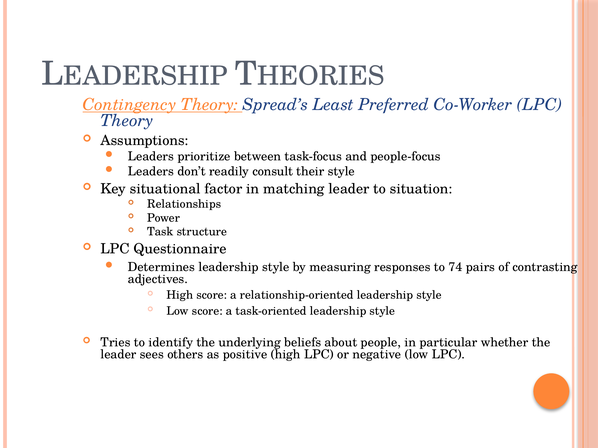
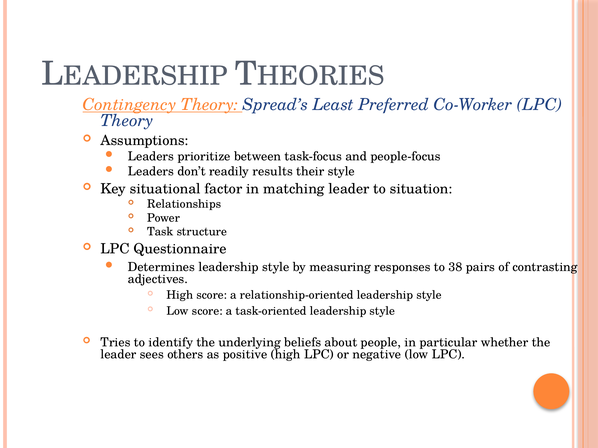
consult: consult -> results (273, 171)
74: 74 -> 38 (455, 267)
